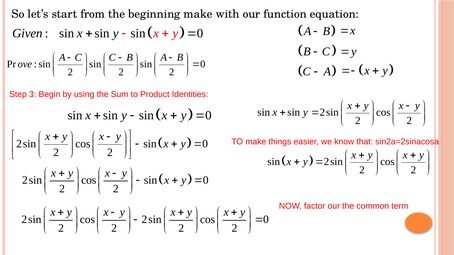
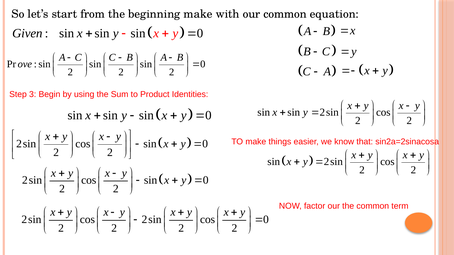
our function: function -> common (285, 14)
